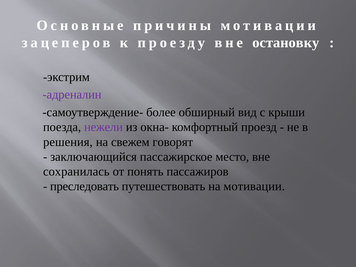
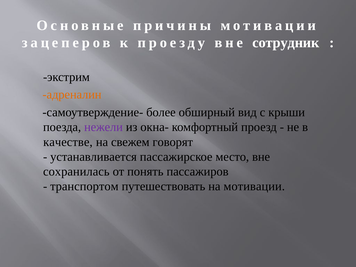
остановку: остановку -> сотрудник (286, 43)
адреналин colour: purple -> orange (72, 95)
решения: решения -> качестве (68, 142)
заключающийся: заключающийся -> устанавливается (94, 157)
преследовать: преследовать -> транспортом (84, 186)
